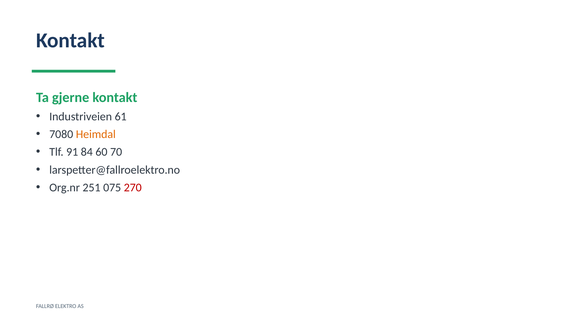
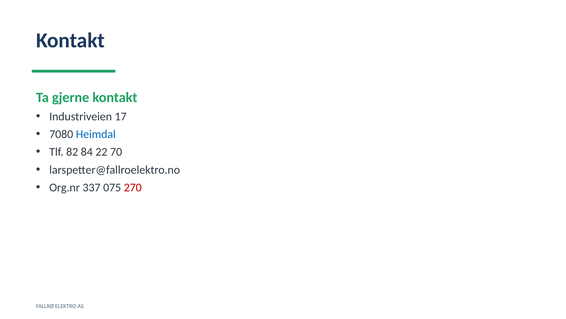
61: 61 -> 17 (121, 116)
Heimdal colour: orange -> blue (96, 134)
91: 91 -> 82 (72, 152)
60: 60 -> 22 (101, 152)
251: 251 -> 337 (92, 187)
